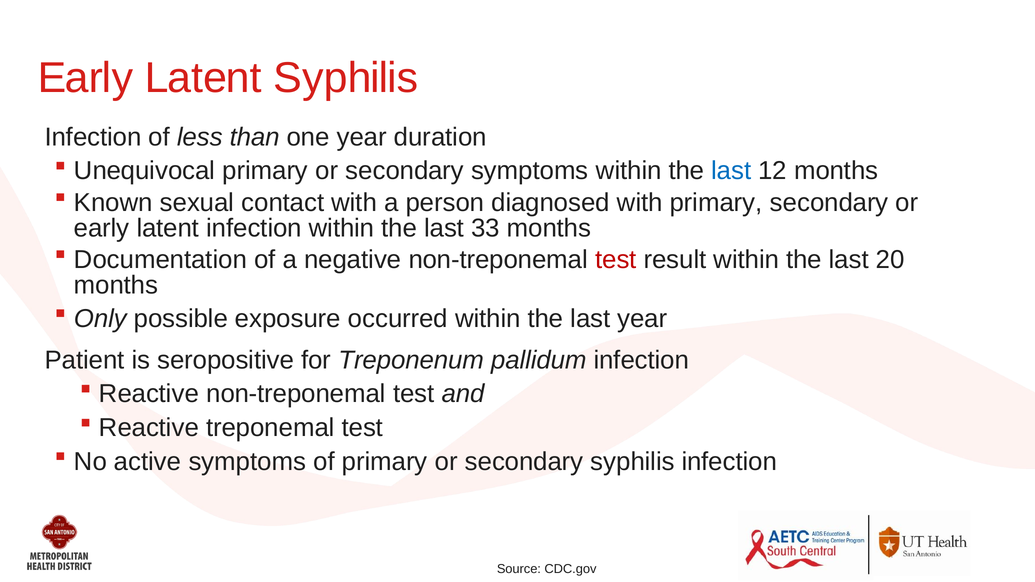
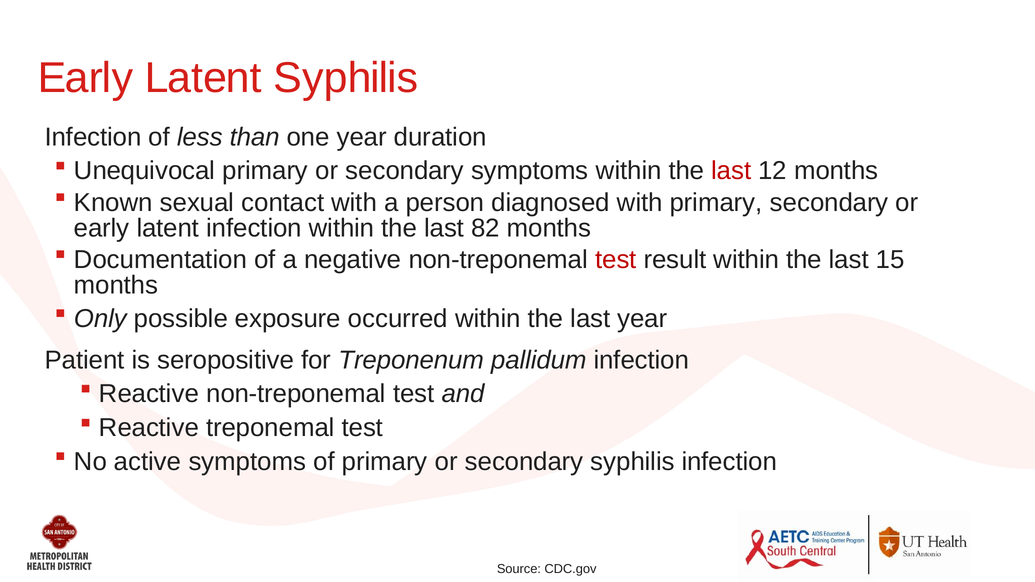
last colour: blue -> red (731, 171)
33: 33 -> 82 (485, 228)
20: 20 -> 15 (890, 260)
